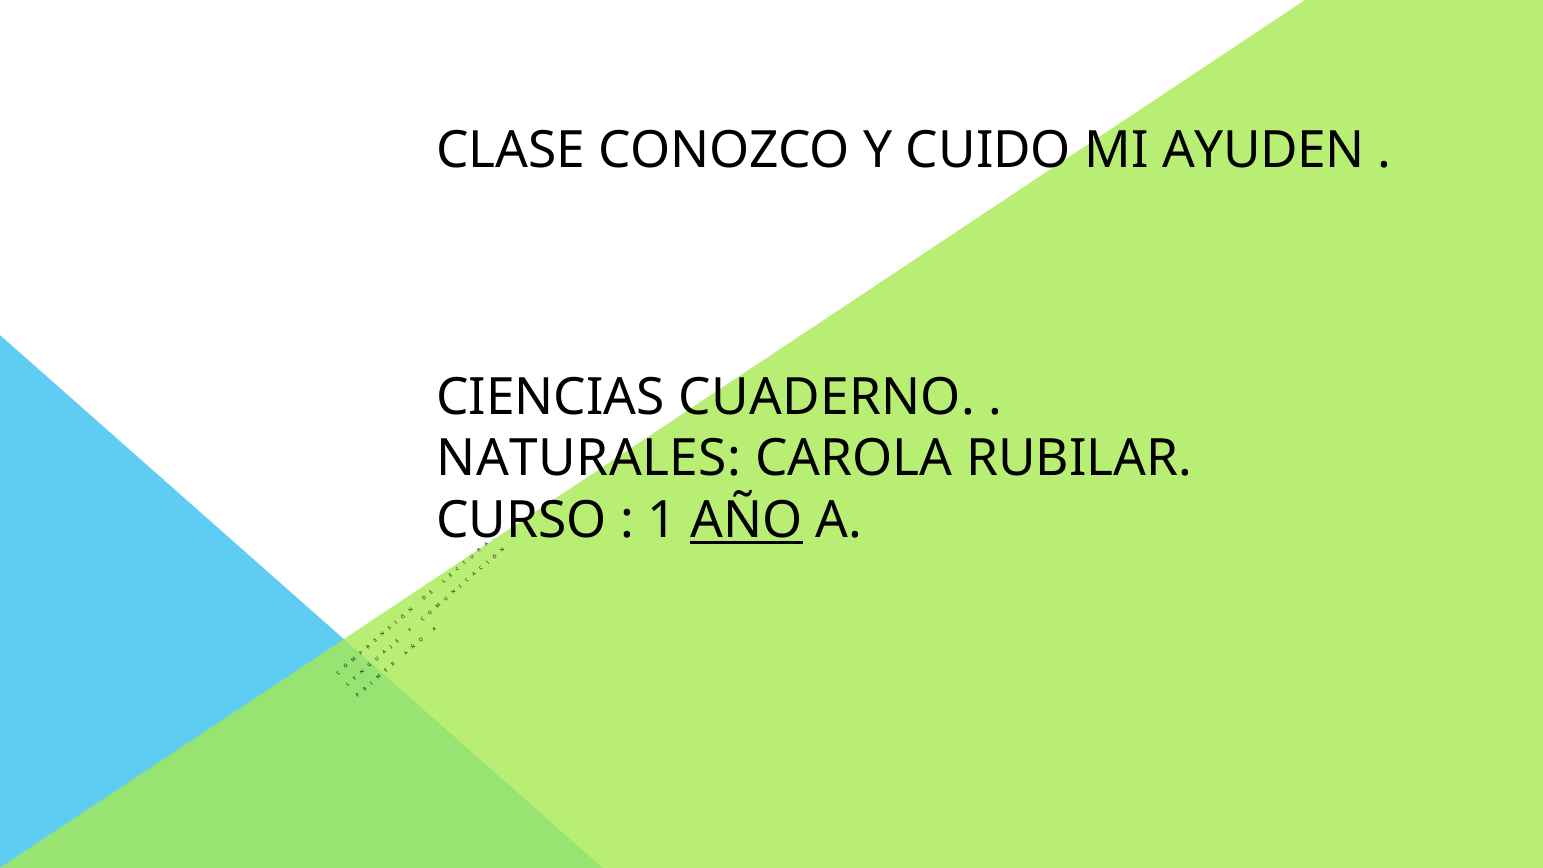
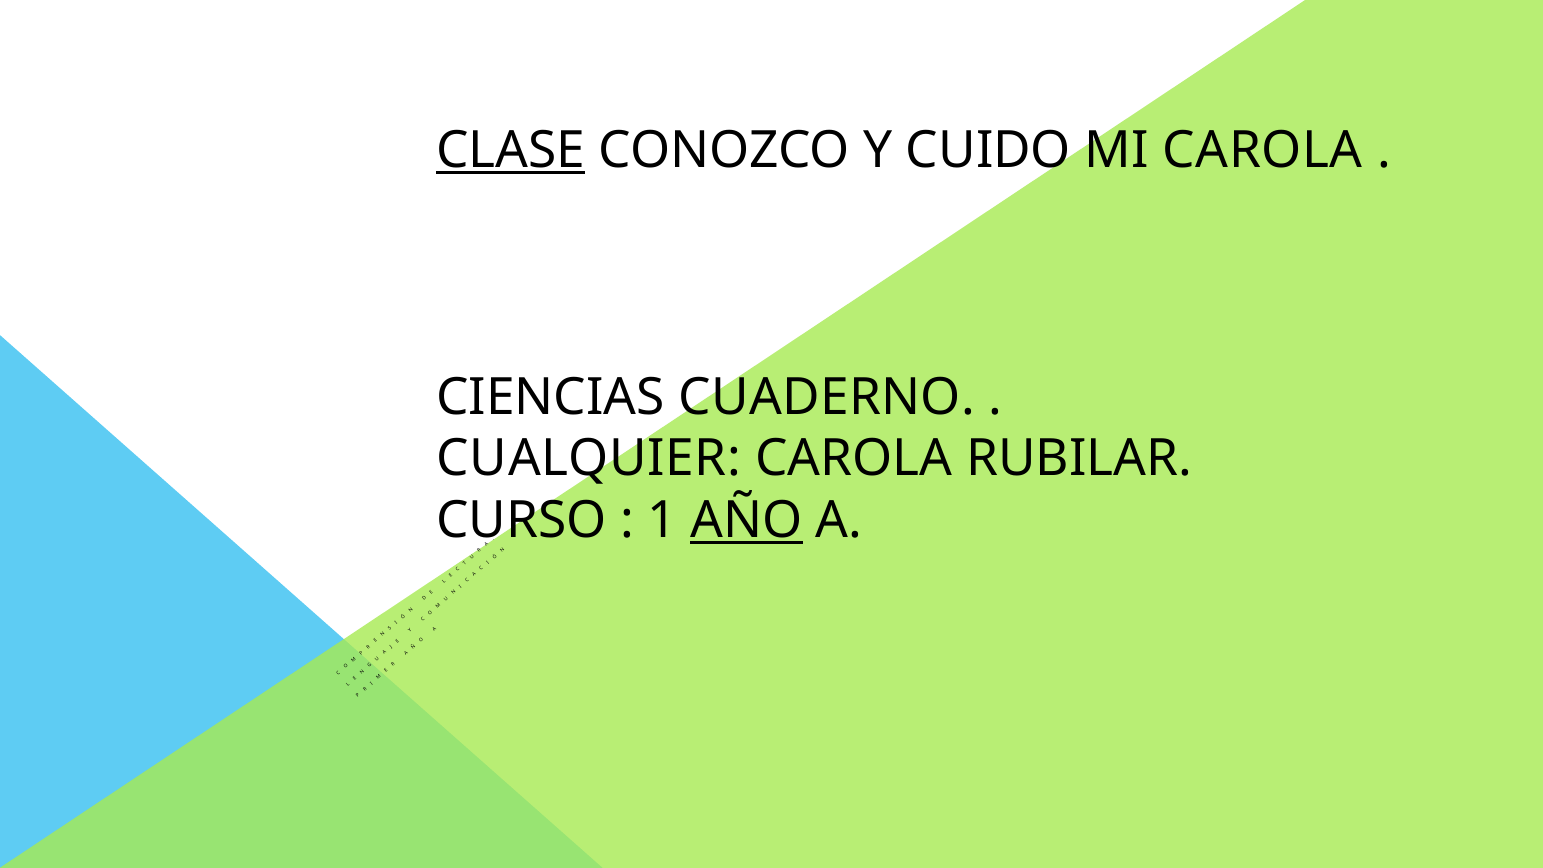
CLASE underline: none -> present (511, 150)
MI AYUDEN: AYUDEN -> CAROLA (1263, 150)
NATURALES: NATURALES -> CUALQUIER (589, 459)
